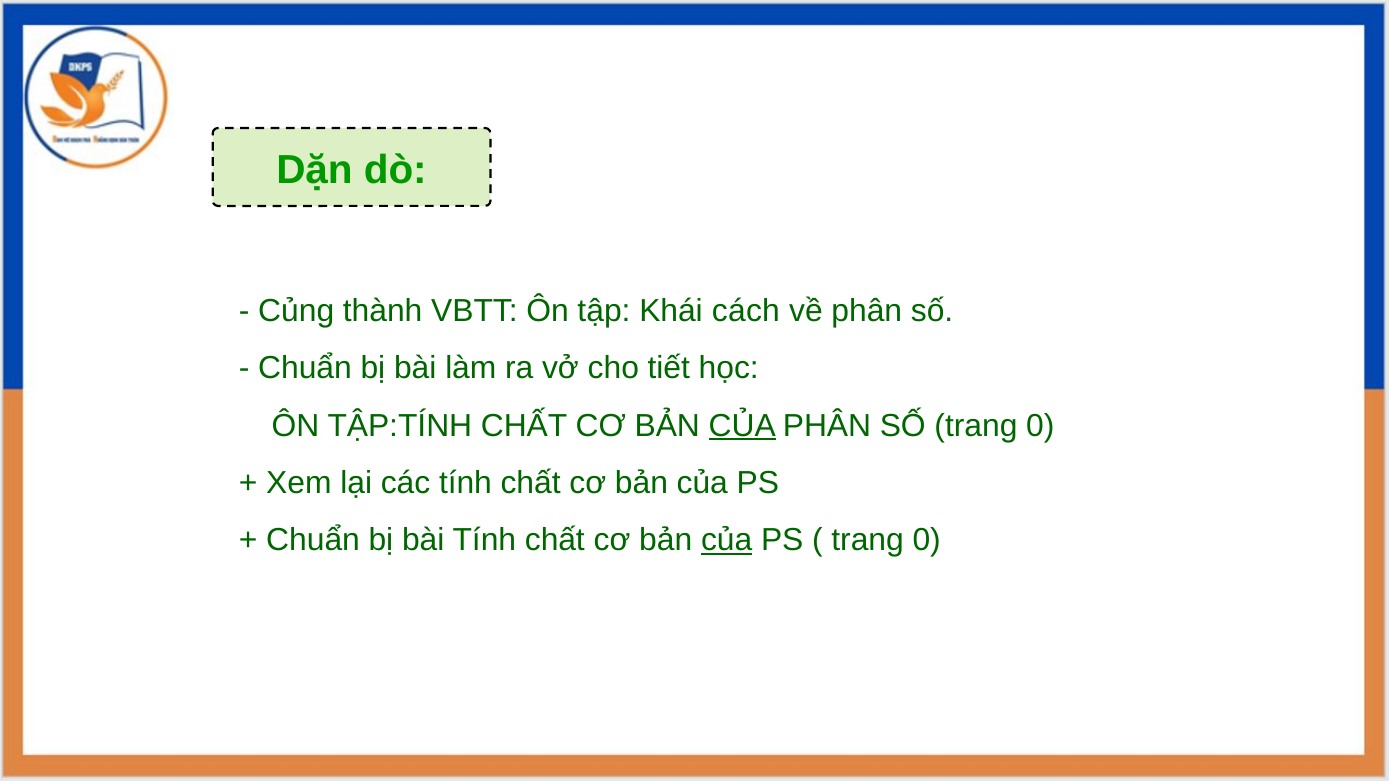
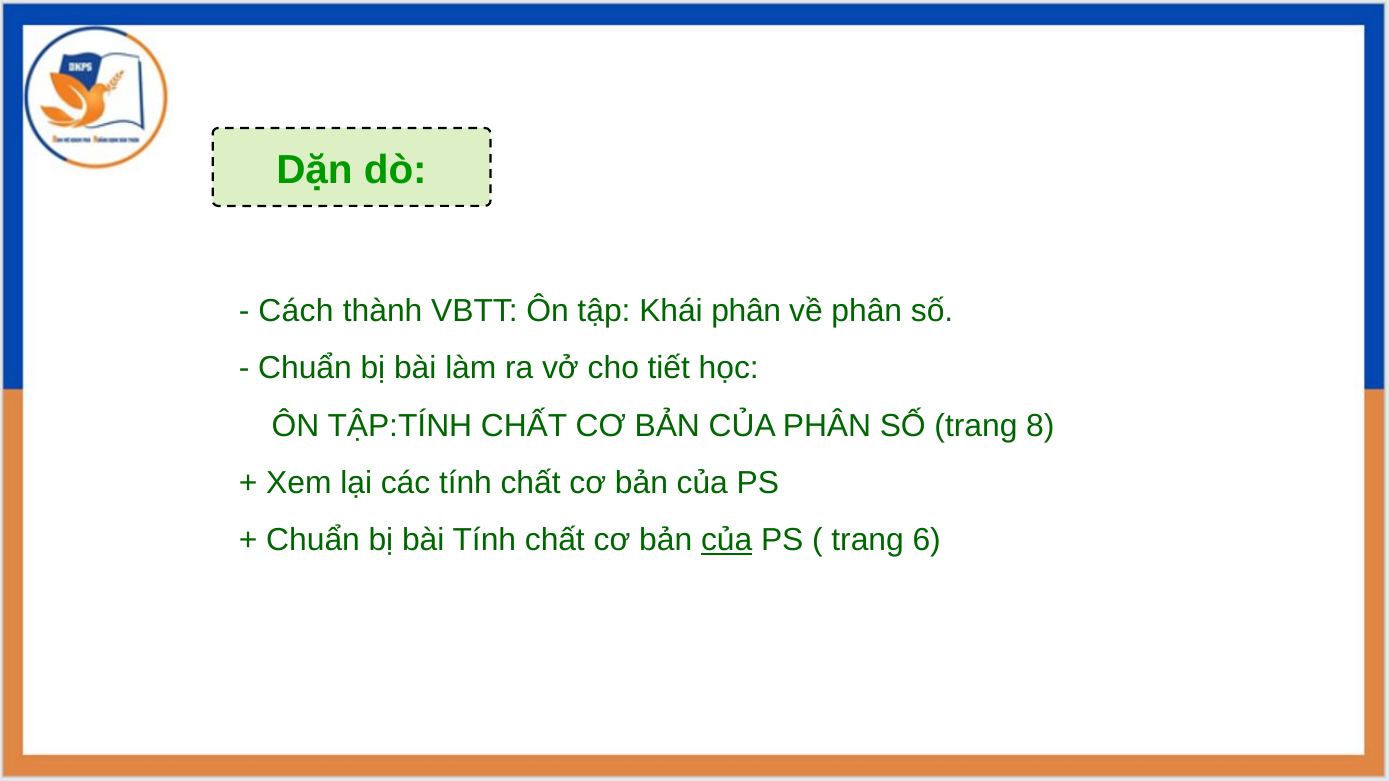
Củng: Củng -> Cách (296, 311)
Khái cách: cách -> phân (746, 311)
CỦA underline: present -> none (742, 426)
SỐ trang 0: 0 -> 8 (1040, 426)
0: 0 -> 6 (927, 540)
